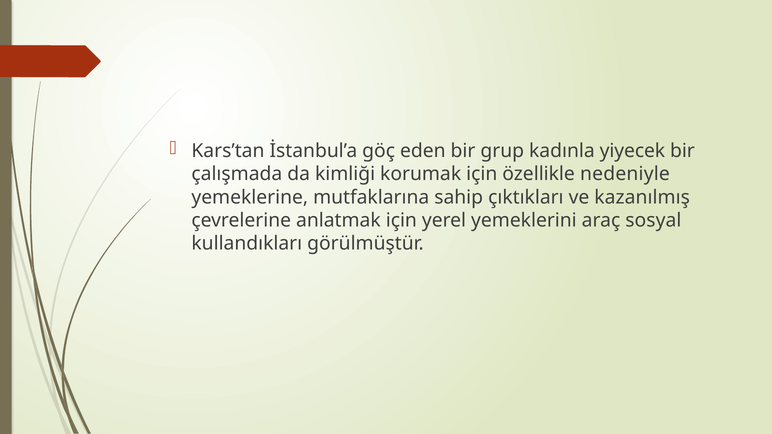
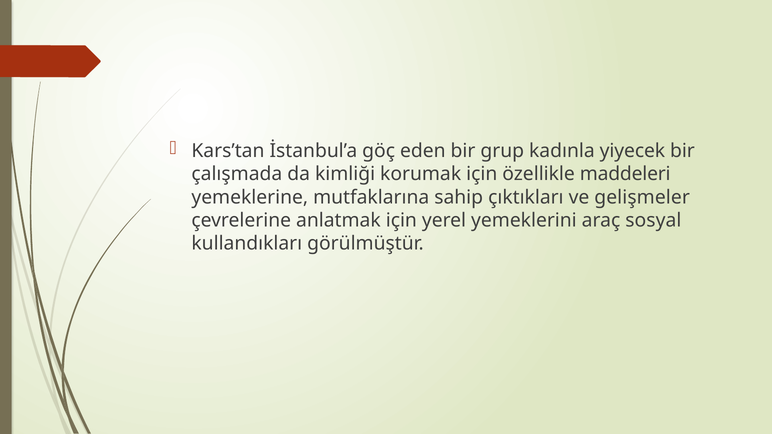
nedeniyle: nedeniyle -> maddeleri (625, 174)
kazanılmış: kazanılmış -> gelişmeler (642, 197)
